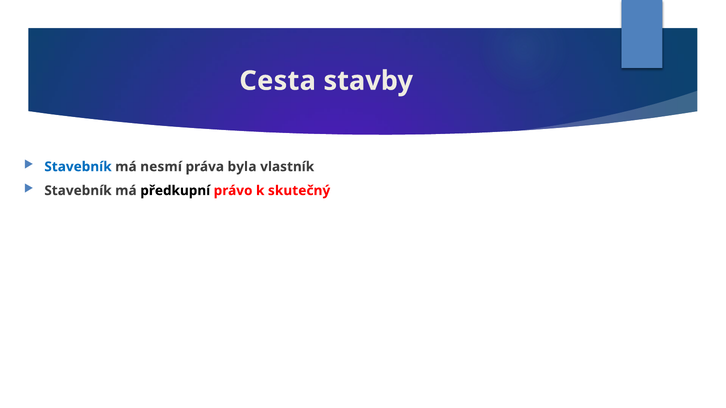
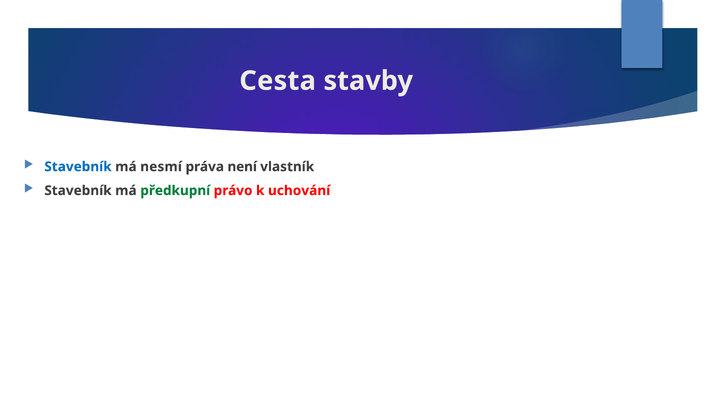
byla: byla -> není (242, 167)
předkupní colour: black -> green (175, 191)
skutečný: skutečný -> uchování (299, 191)
